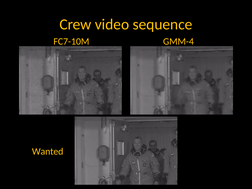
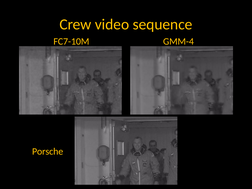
Wanted: Wanted -> Porsche (48, 151)
